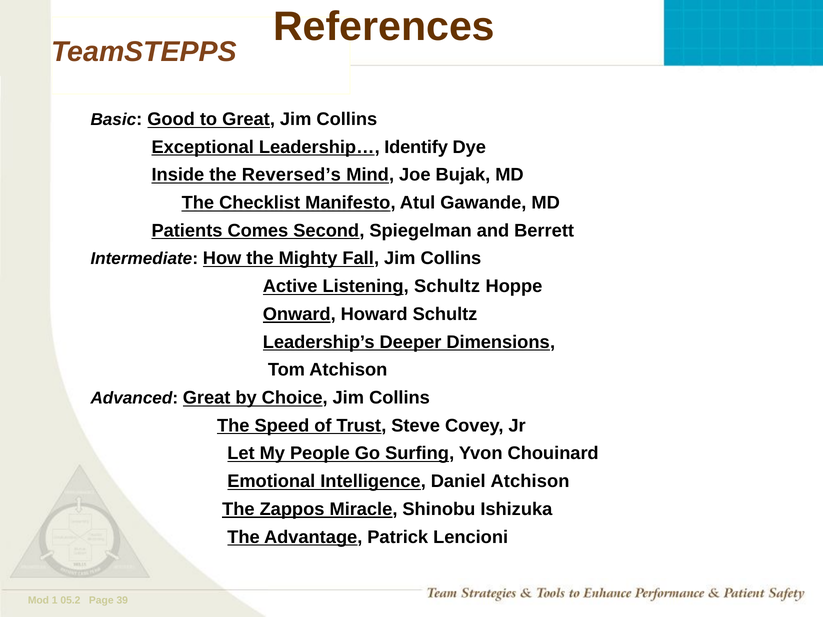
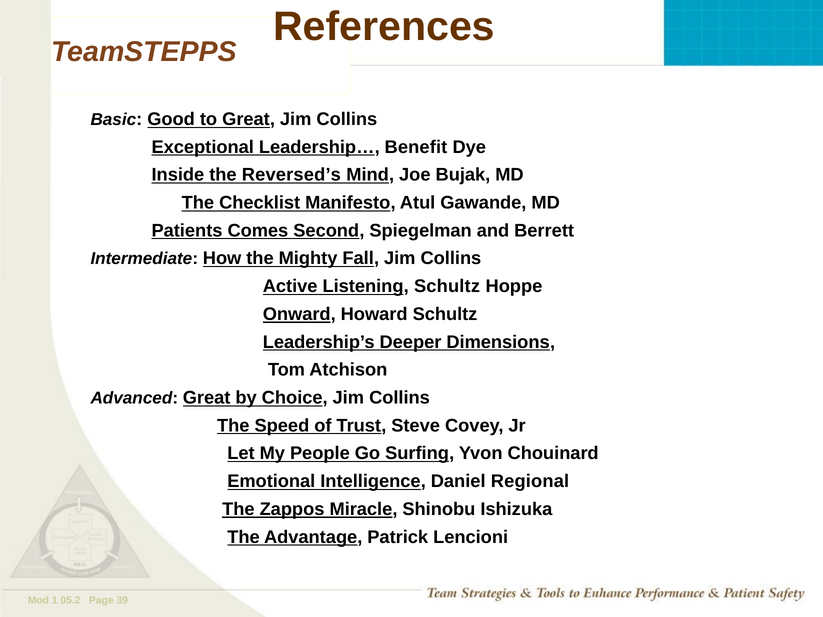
Identify: Identify -> Benefit (416, 147)
Daniel Atchison: Atchison -> Regional (530, 481)
